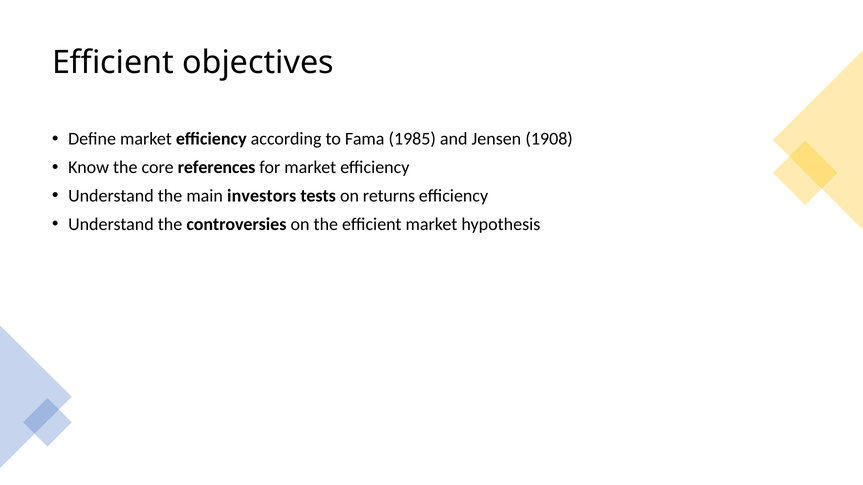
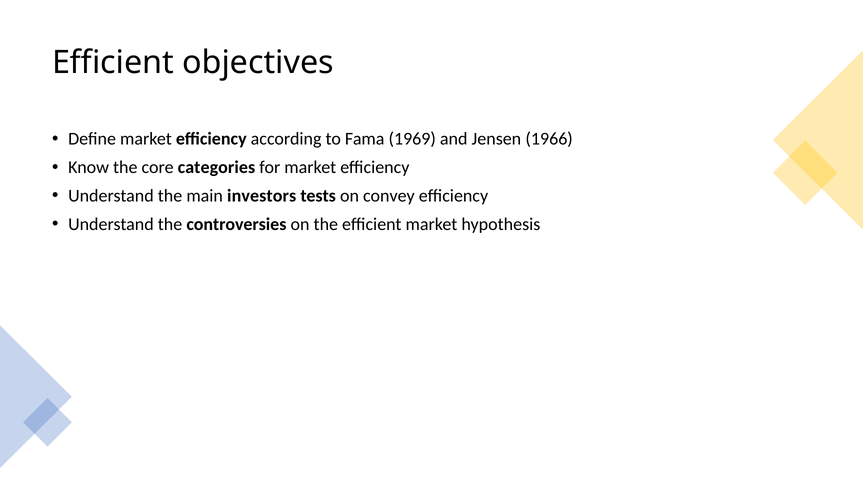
1985: 1985 -> 1969 (412, 139)
1908: 1908 -> 1966 (549, 139)
references: references -> categories (216, 168)
returns: returns -> convey (389, 196)
